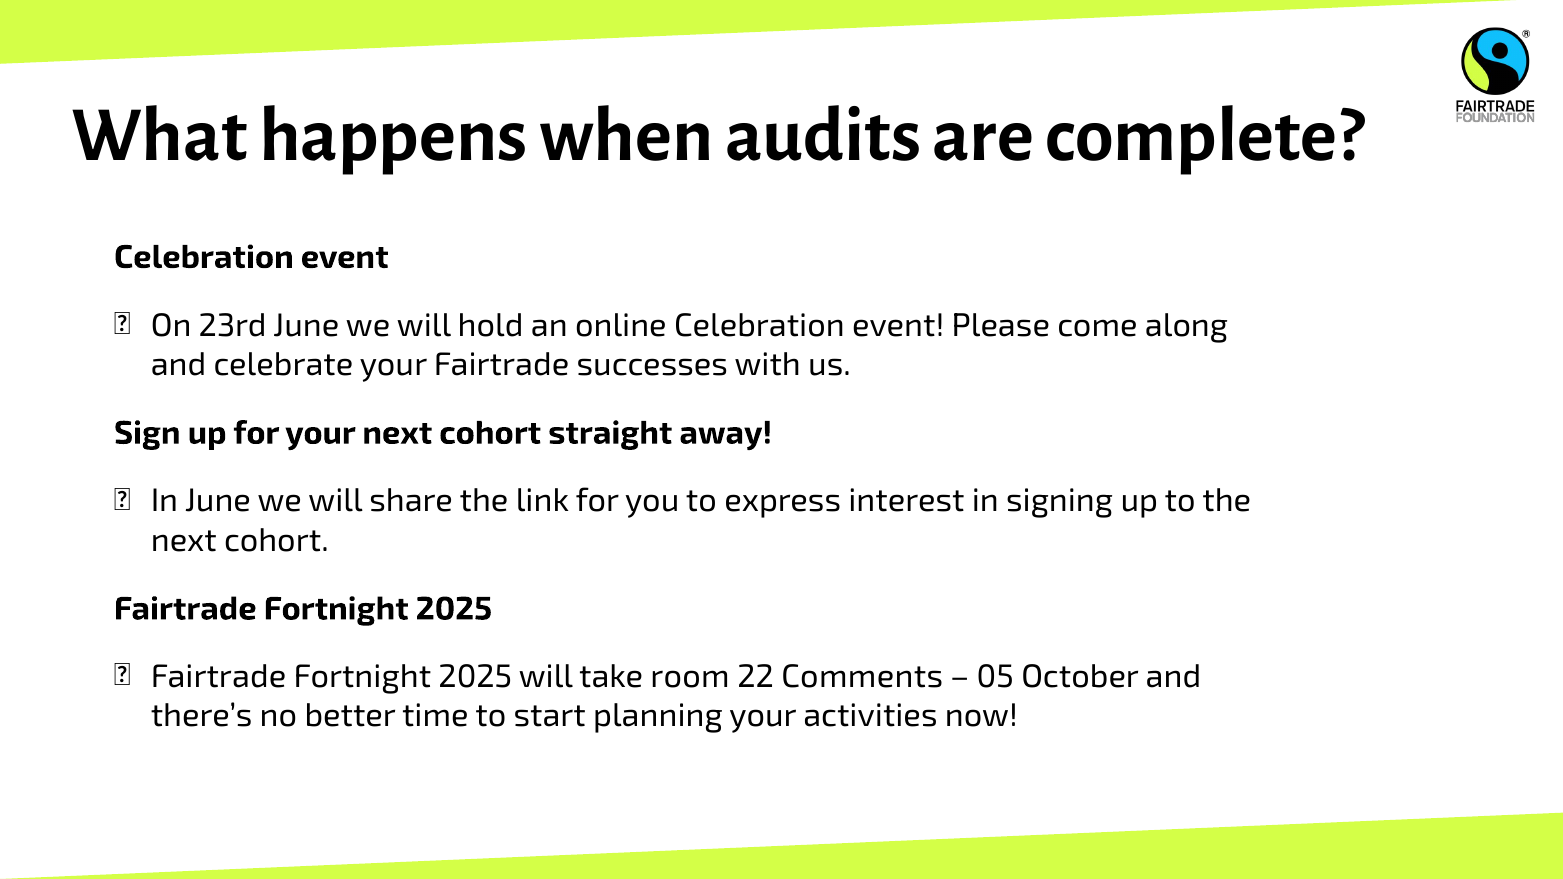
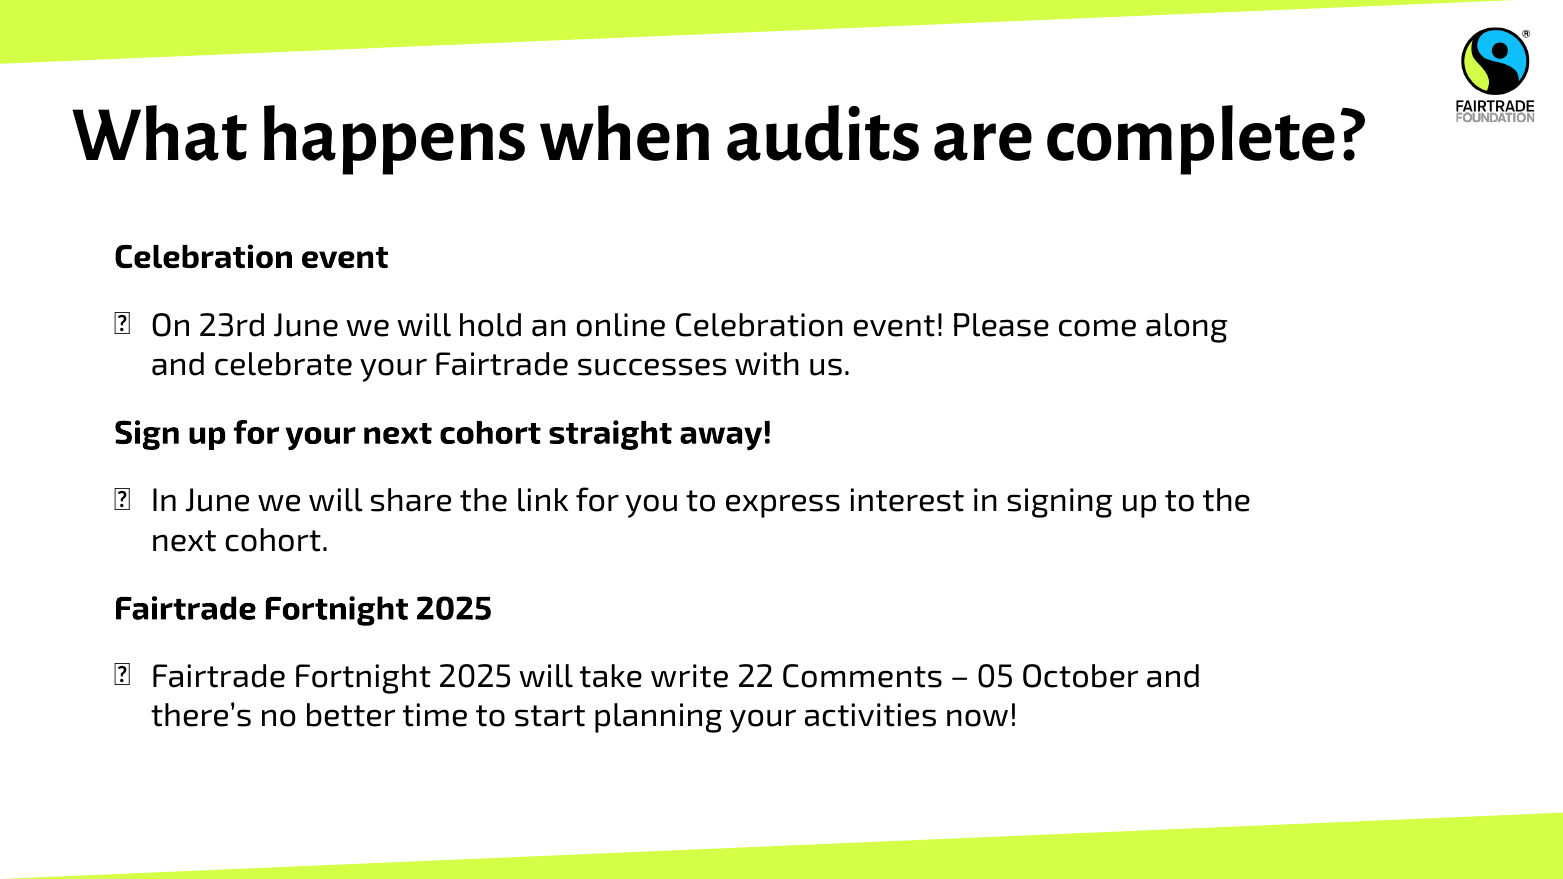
room: room -> write (690, 677)
